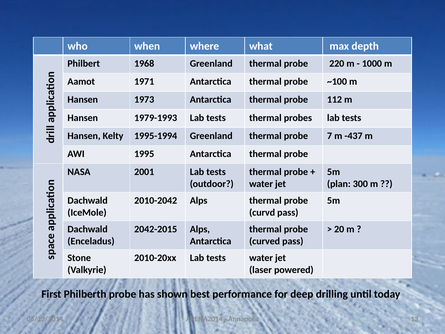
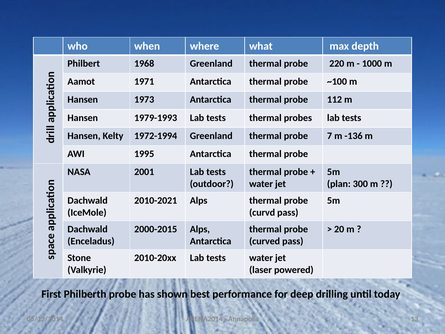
1995-1994: 1995-1994 -> 1972-1994 (156, 136)
-437: -437 -> -136 (353, 136)
2010-2042: 2010-2042 -> 2010-2021 (156, 200)
2042-2015: 2042-2015 -> 2000-2015 (156, 229)
